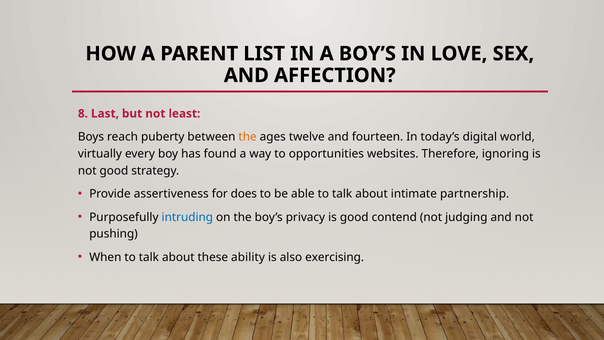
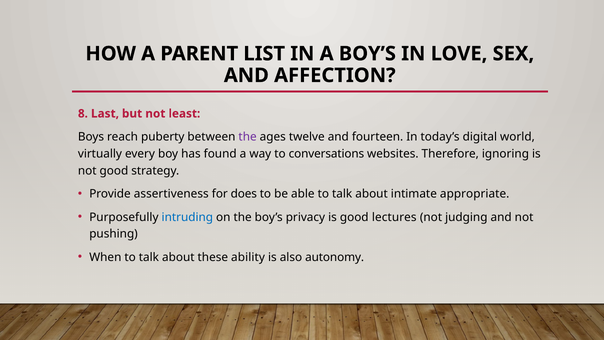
the colour: orange -> purple (248, 137)
opportunities: opportunities -> conversations (326, 154)
partnership: partnership -> appropriate (475, 194)
contend: contend -> lectures (394, 217)
exercising: exercising -> autonomy (335, 257)
